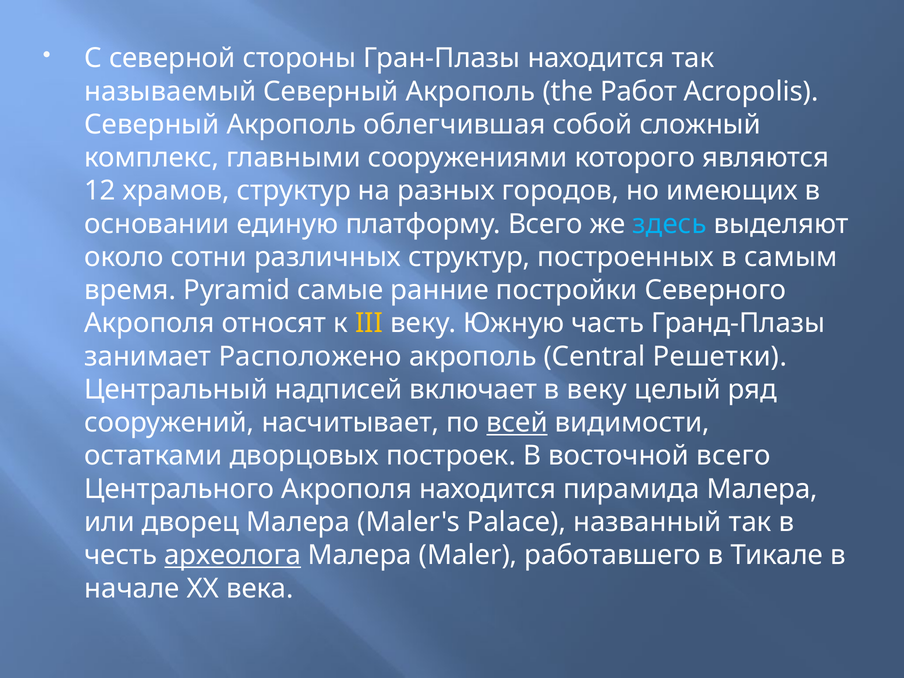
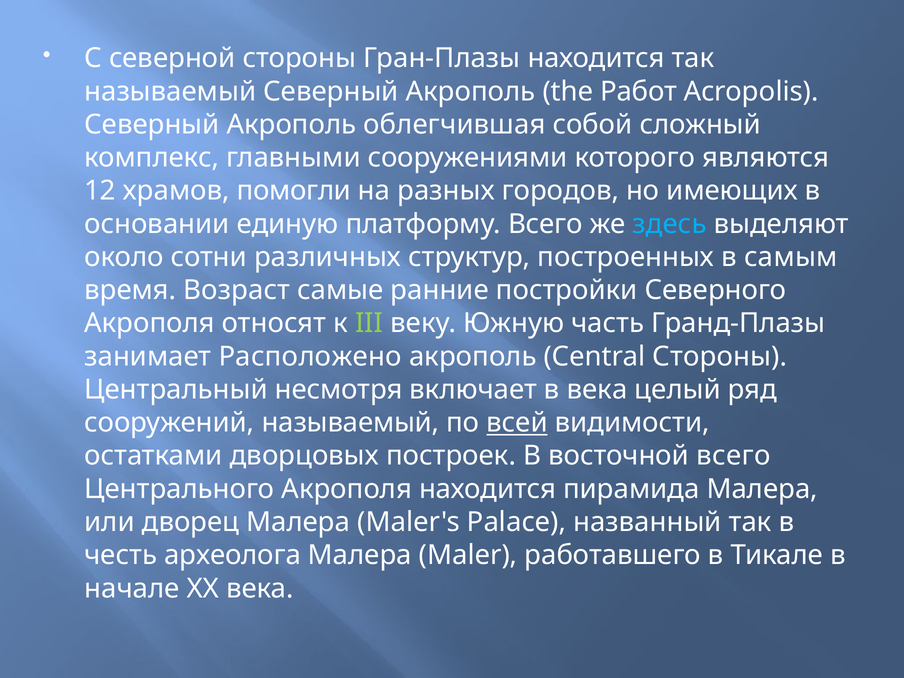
храмов структур: структур -> помогли (294, 191)
Pyramid: Pyramid -> Возраст (237, 290)
III colour: yellow -> light green (369, 323)
Central Решетки: Решетки -> Стороны (720, 356)
надписей: надписей -> несмотря (339, 390)
в веку: веку -> века (597, 390)
сооружений насчитывает: насчитывает -> называемый (350, 423)
археолога underline: present -> none (233, 555)
